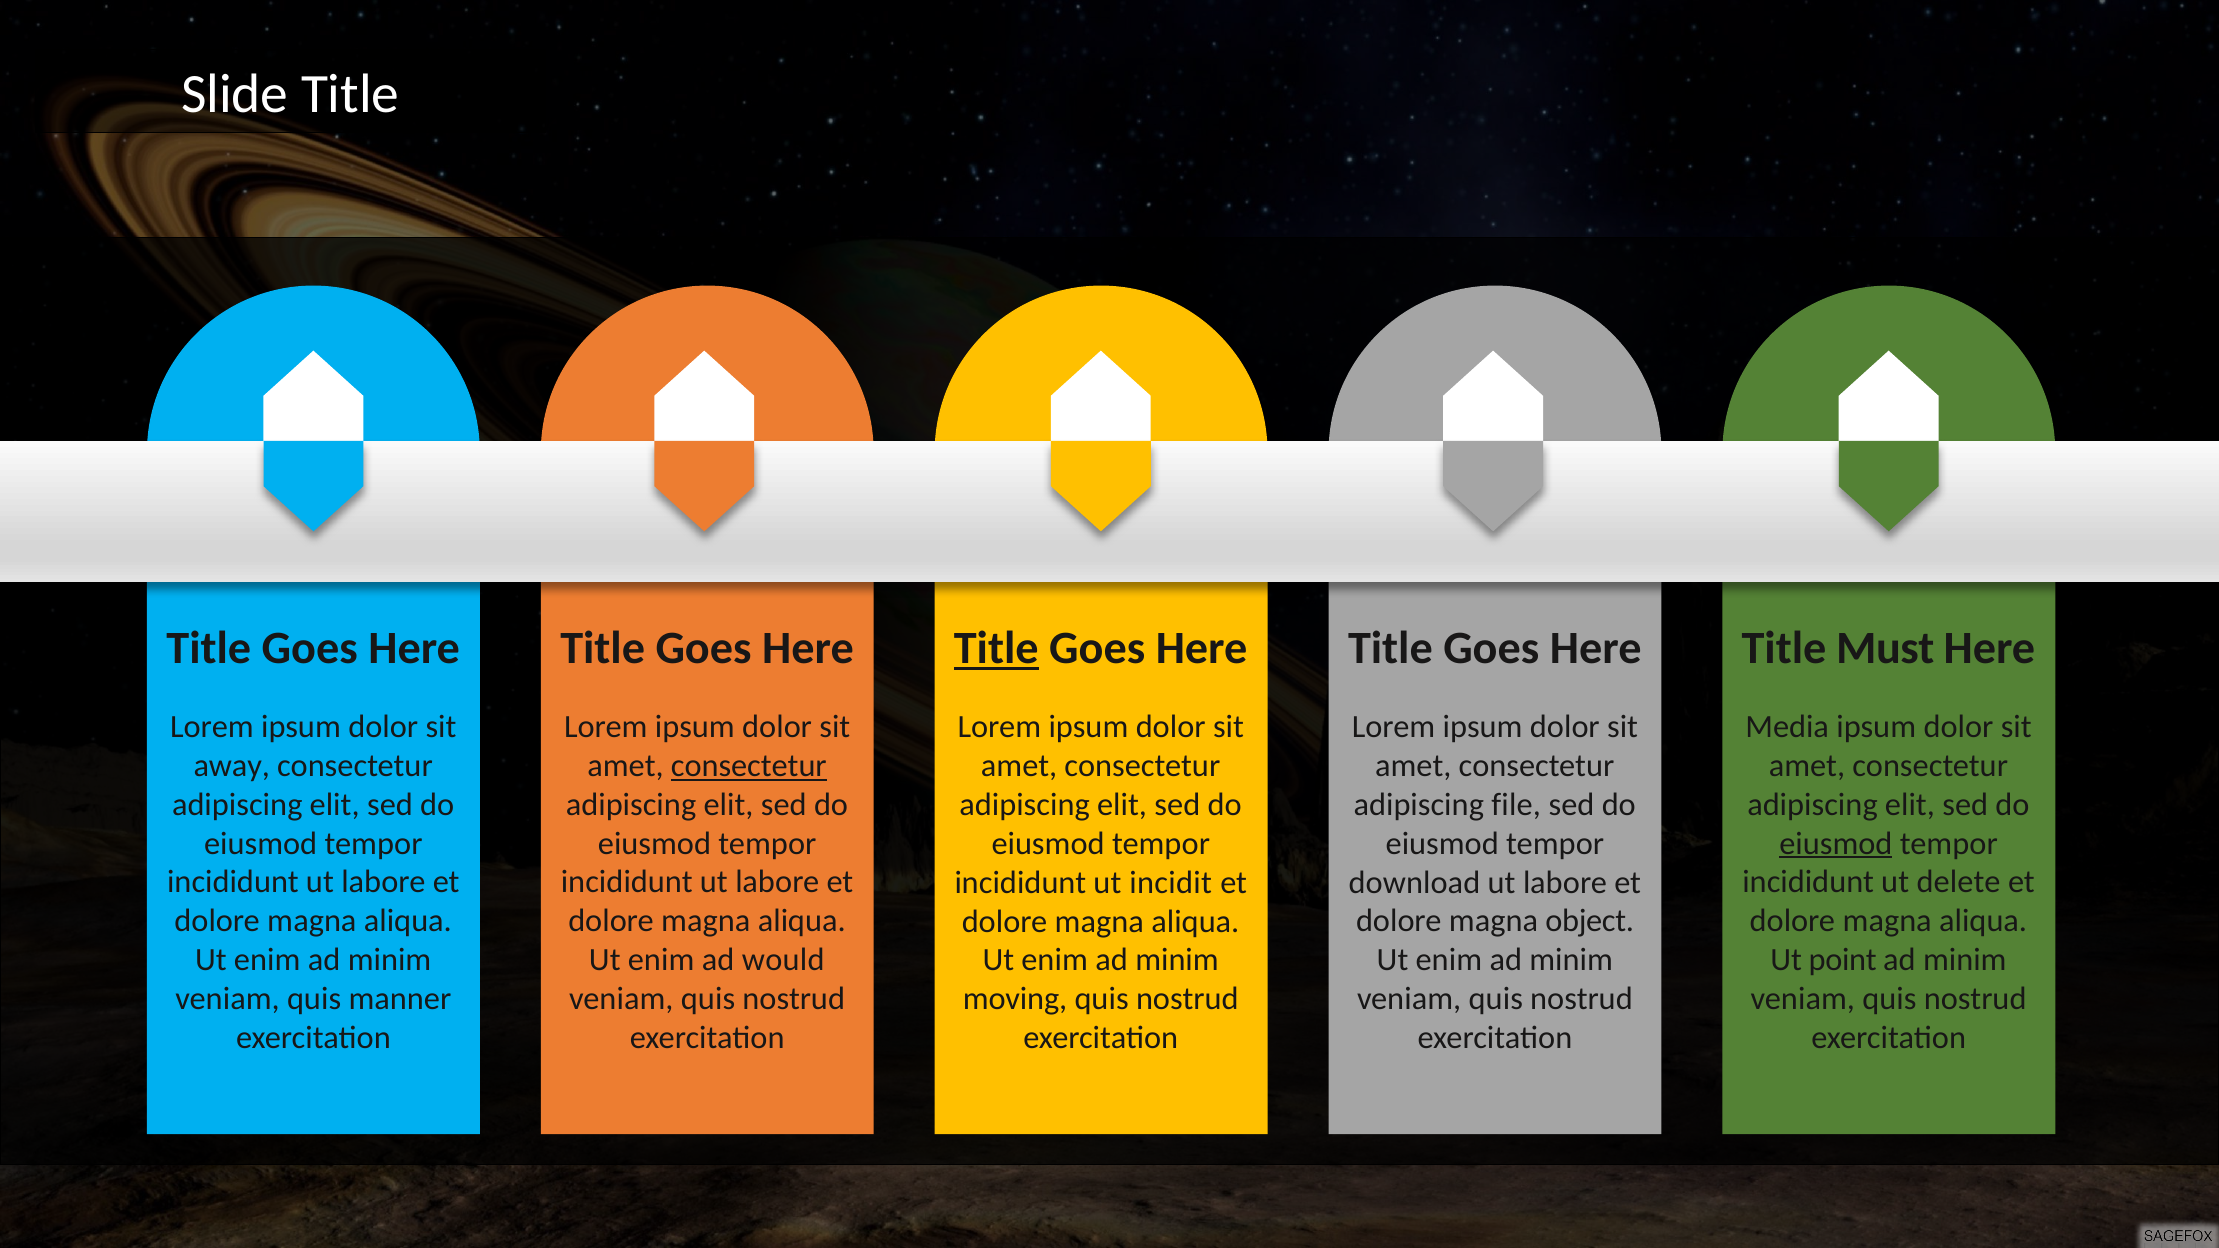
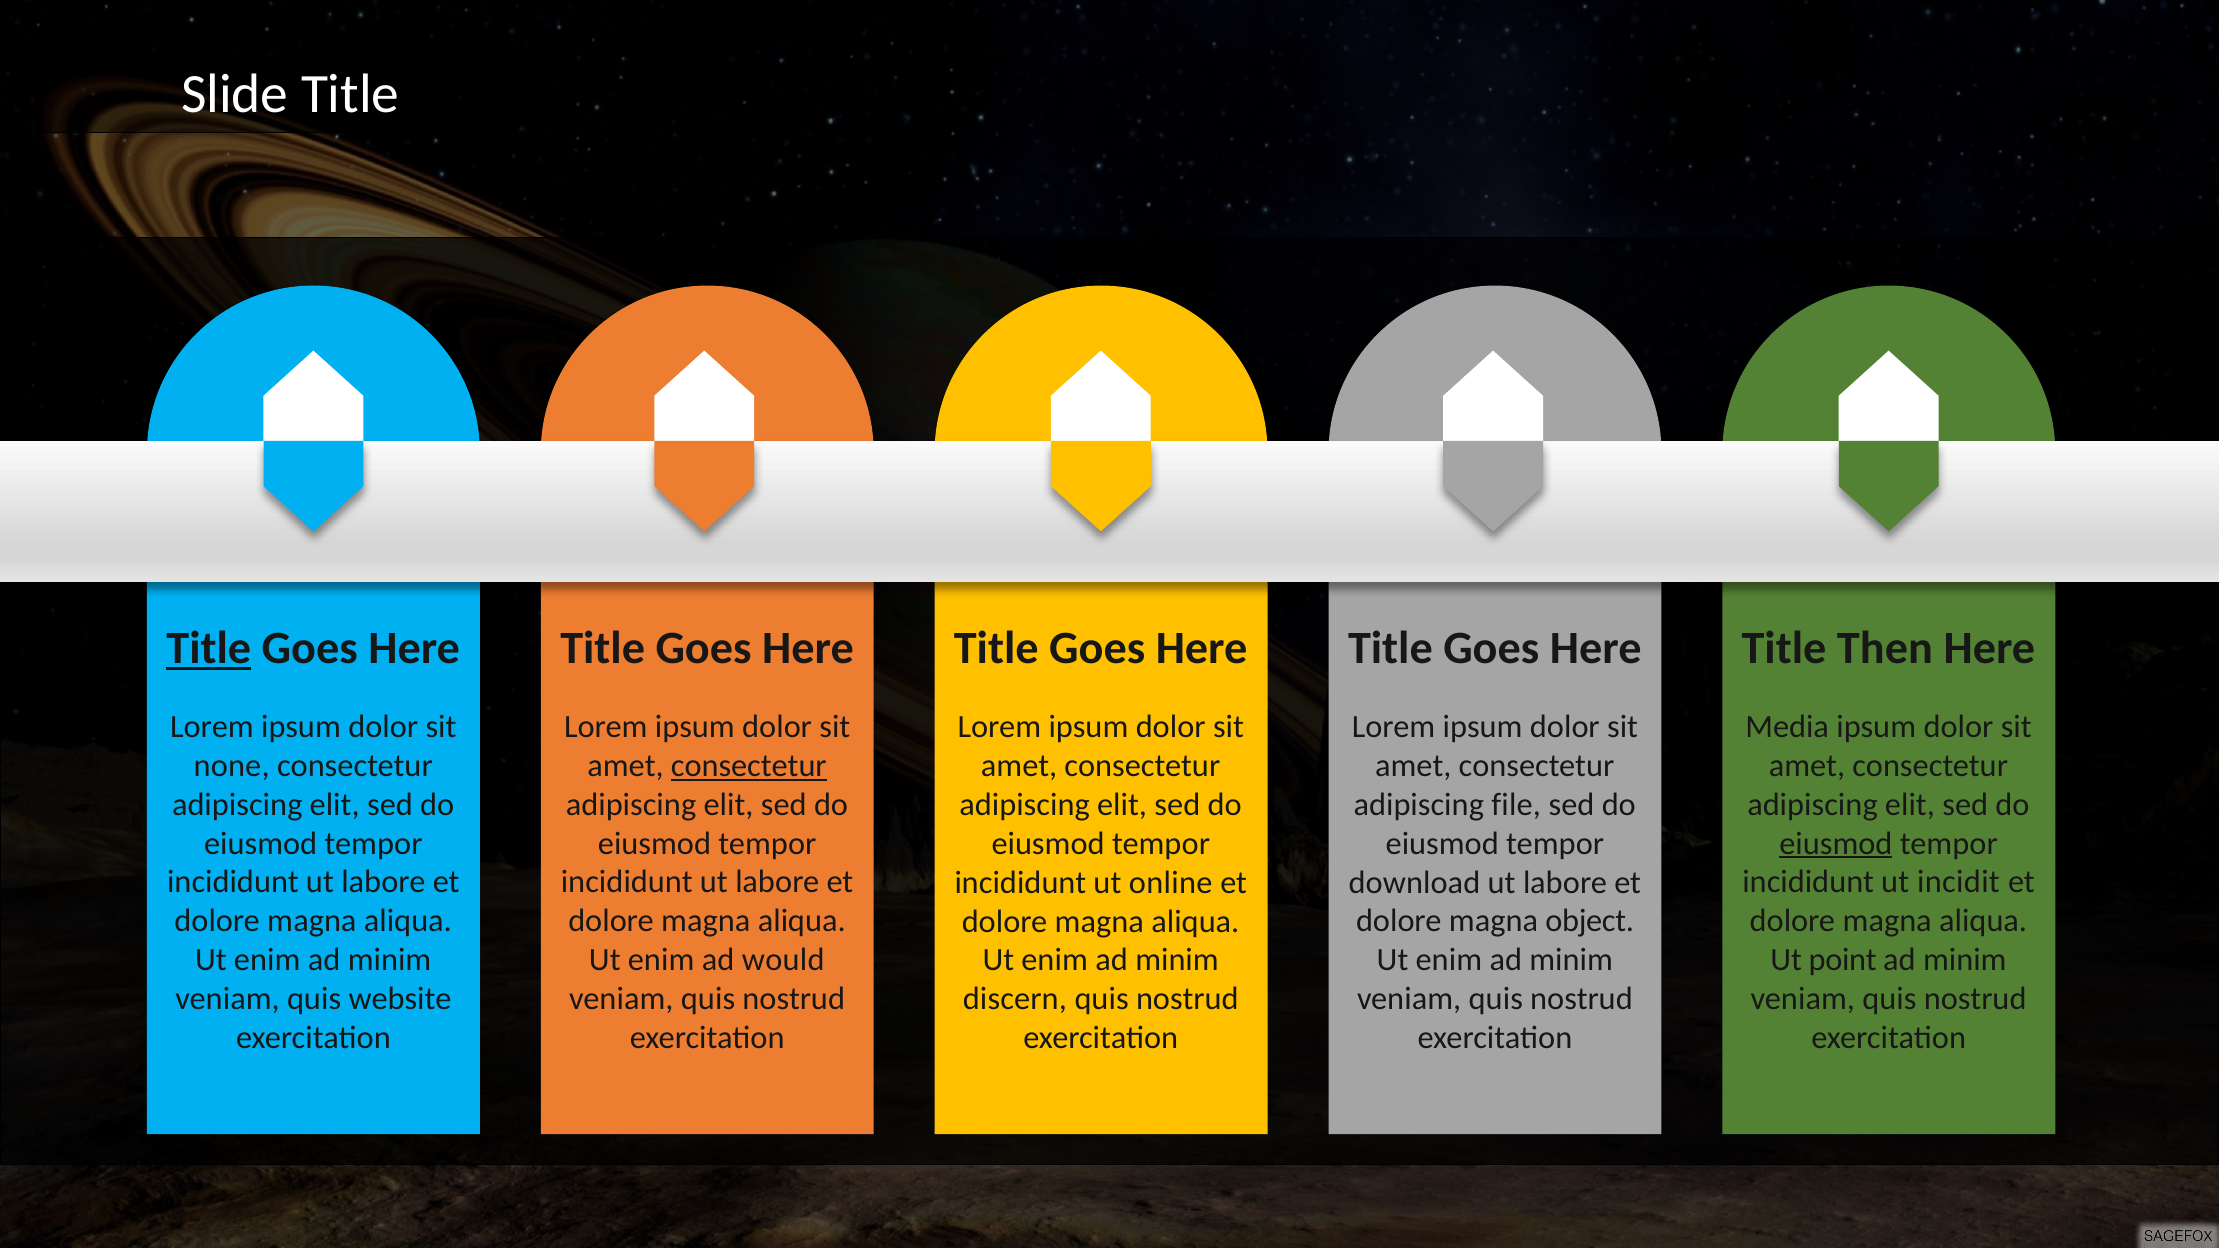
Title underline: none -> present (209, 648)
Must: Must -> Then (1885, 648)
Title underline: present -> none (996, 649)
away: away -> none (232, 766)
delete: delete -> incidit (1958, 882)
incidit: incidit -> online (1171, 883)
manner: manner -> website (400, 999)
moving: moving -> discern (1015, 999)
